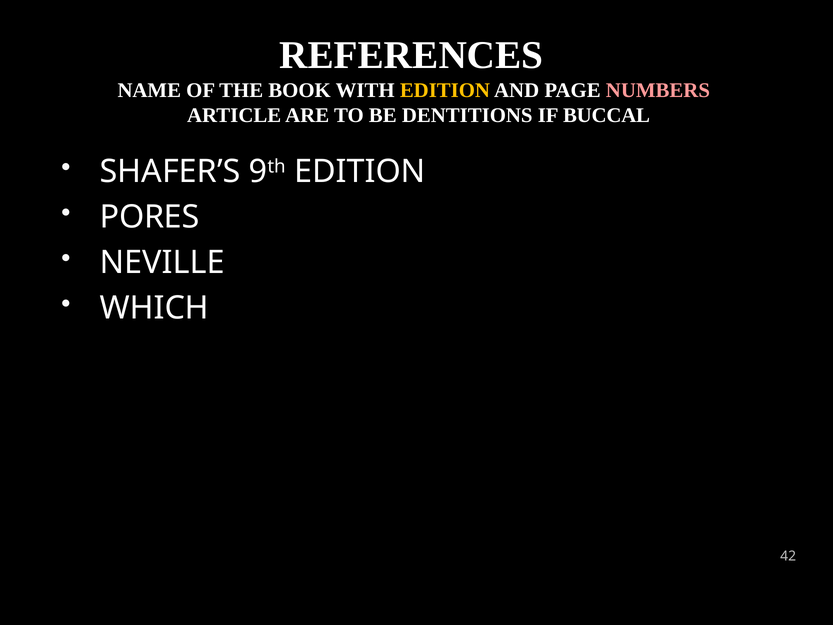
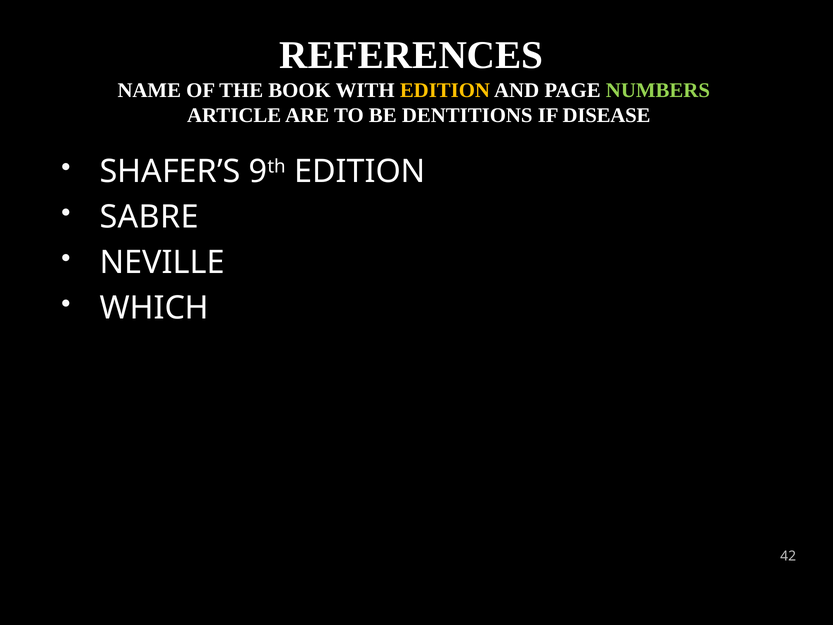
NUMBERS colour: pink -> light green (658, 90)
BUCCAL: BUCCAL -> DISEASE (607, 115)
PORES: PORES -> SABRE (149, 217)
